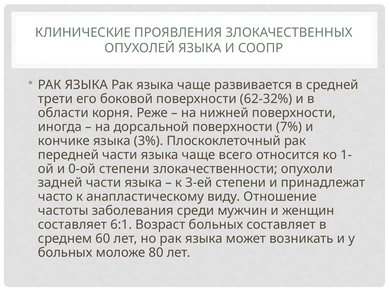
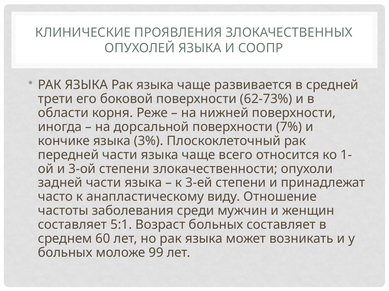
62-32%: 62-32% -> 62-73% (266, 99)
0-ой: 0-ой -> 3-ой (82, 169)
6:1: 6:1 -> 5:1 (121, 225)
80: 80 -> 99 (156, 253)
